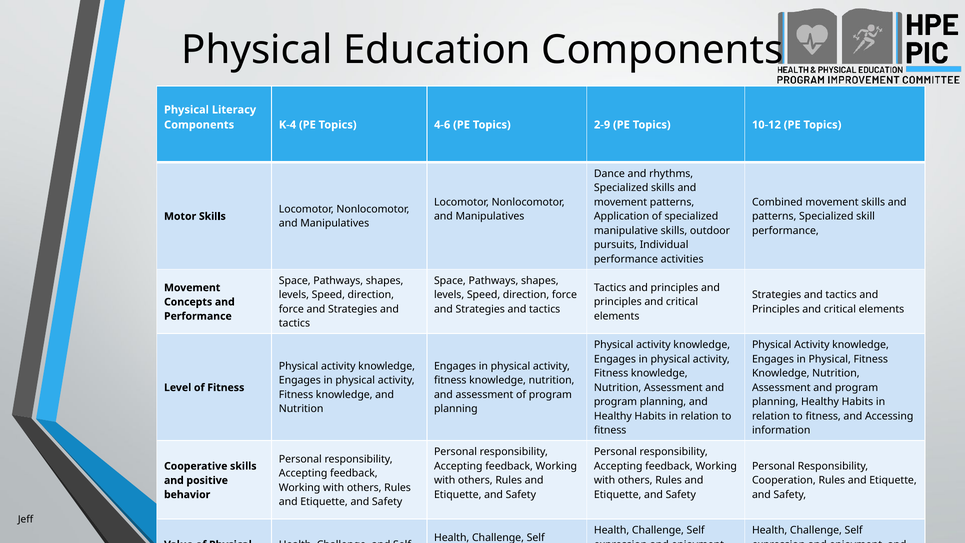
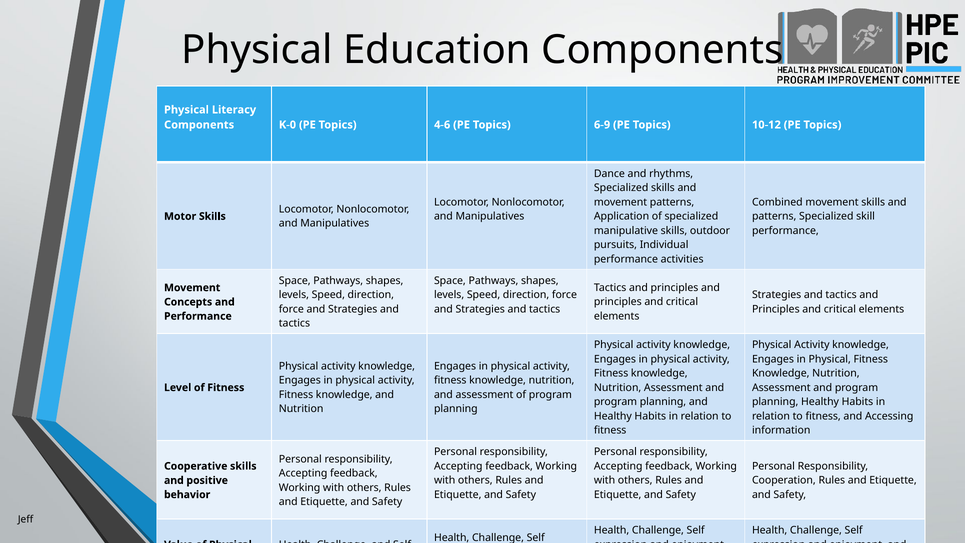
K-4: K-4 -> K-0 (287, 125)
2-9: 2-9 -> 6-9 (602, 125)
